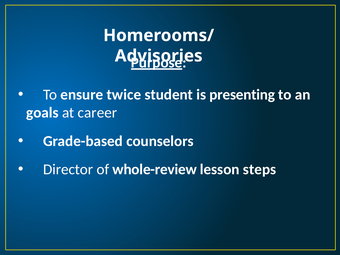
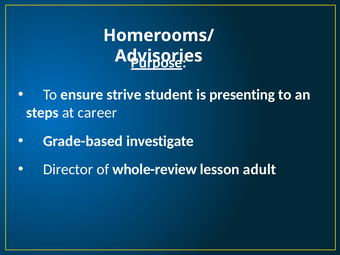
twice: twice -> strive (124, 95)
goals: goals -> steps (42, 113)
counselors: counselors -> investigate (160, 141)
steps: steps -> adult (260, 169)
